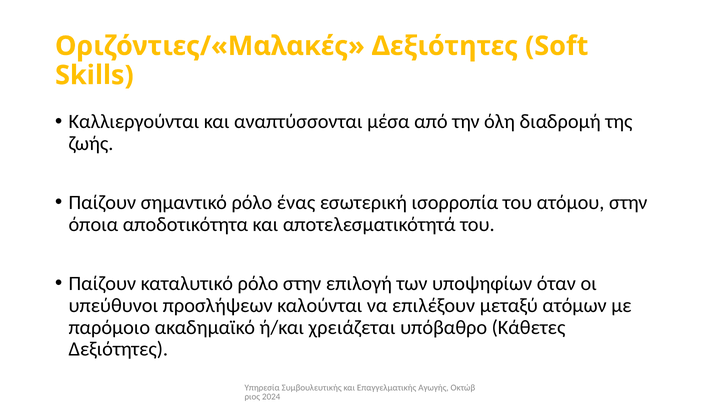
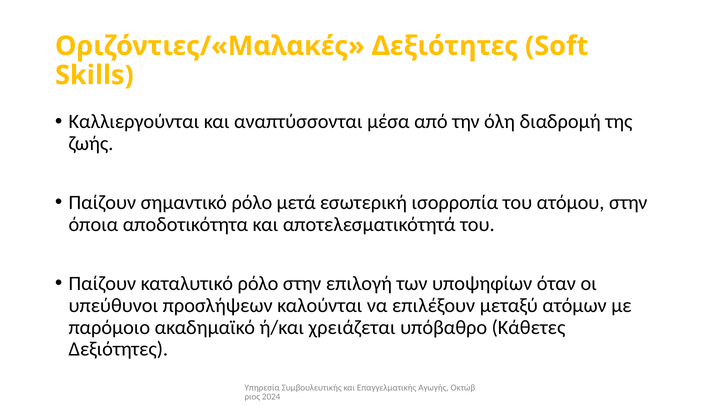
ένας: ένας -> μετά (296, 203)
